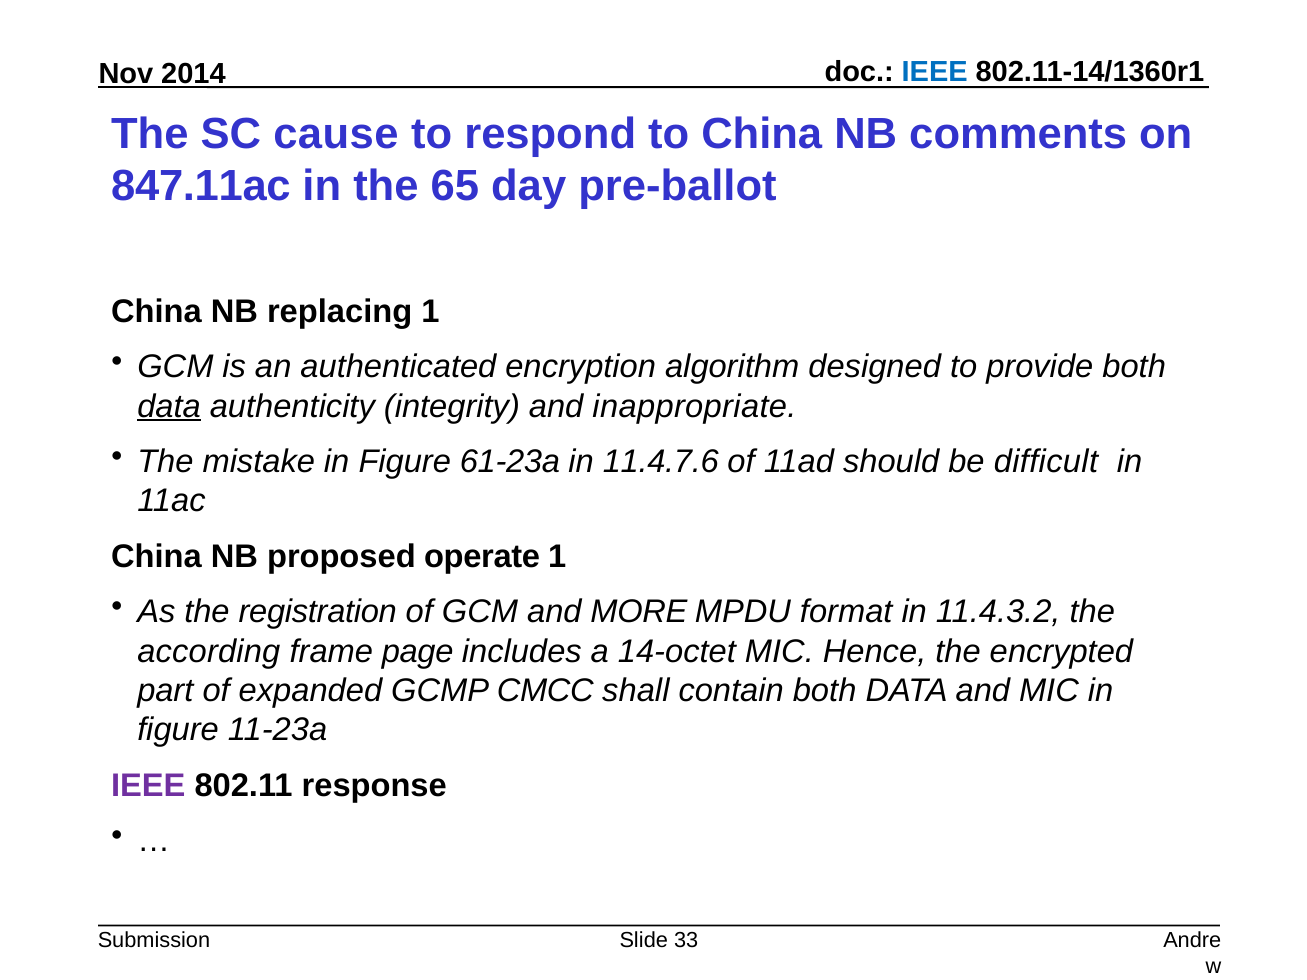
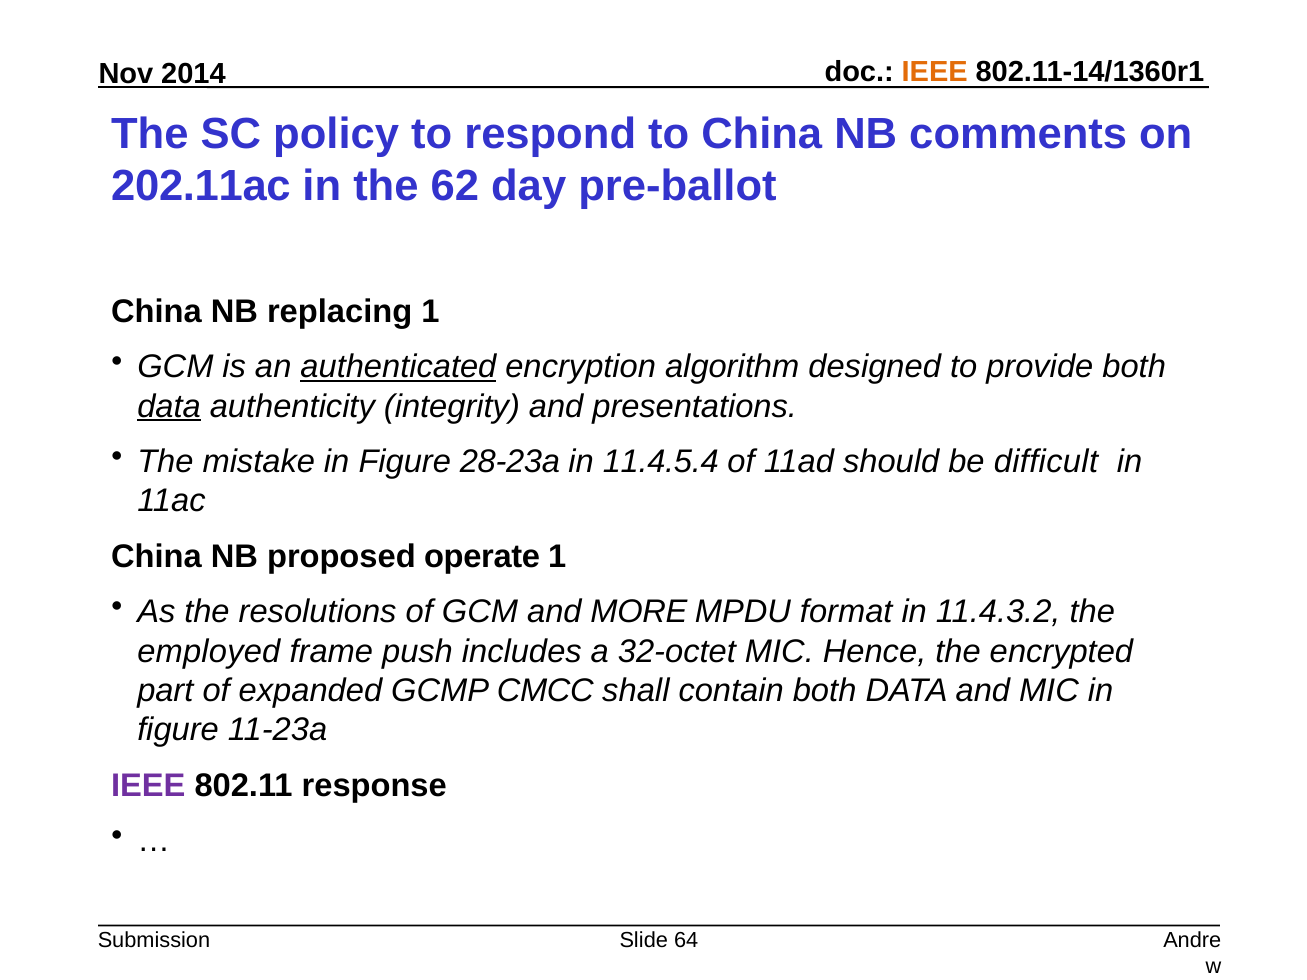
IEEE colour: blue -> orange (935, 72)
cause: cause -> policy (336, 134)
847.11ac: 847.11ac -> 202.11ac (201, 186)
65: 65 -> 62 (455, 186)
authenticated underline: none -> present (398, 367)
inappropriate: inappropriate -> presentations (695, 406)
61-23a: 61-23a -> 28-23a (510, 462)
11.4.7.6: 11.4.7.6 -> 11.4.5.4 (661, 462)
registration: registration -> resolutions (318, 612)
according: according -> employed (209, 652)
page: page -> push (418, 652)
14-octet: 14-octet -> 32-octet (677, 652)
33: 33 -> 64 (686, 940)
